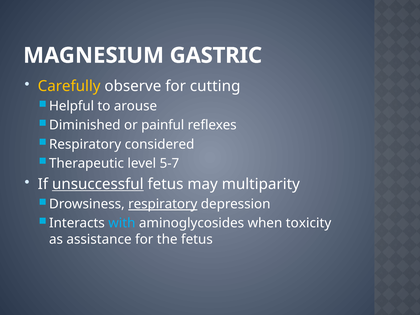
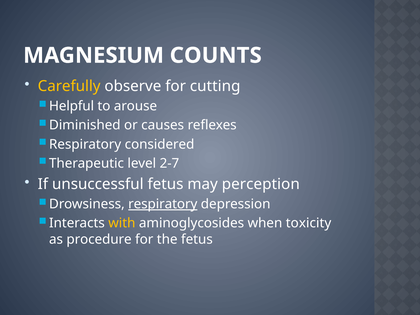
GASTRIC: GASTRIC -> COUNTS (216, 55)
painful: painful -> causes (163, 125)
5-7: 5-7 -> 2-7 (169, 163)
unsuccessful underline: present -> none (98, 184)
multiparity: multiparity -> perception (261, 184)
with colour: light blue -> yellow (122, 223)
assistance: assistance -> procedure (99, 239)
